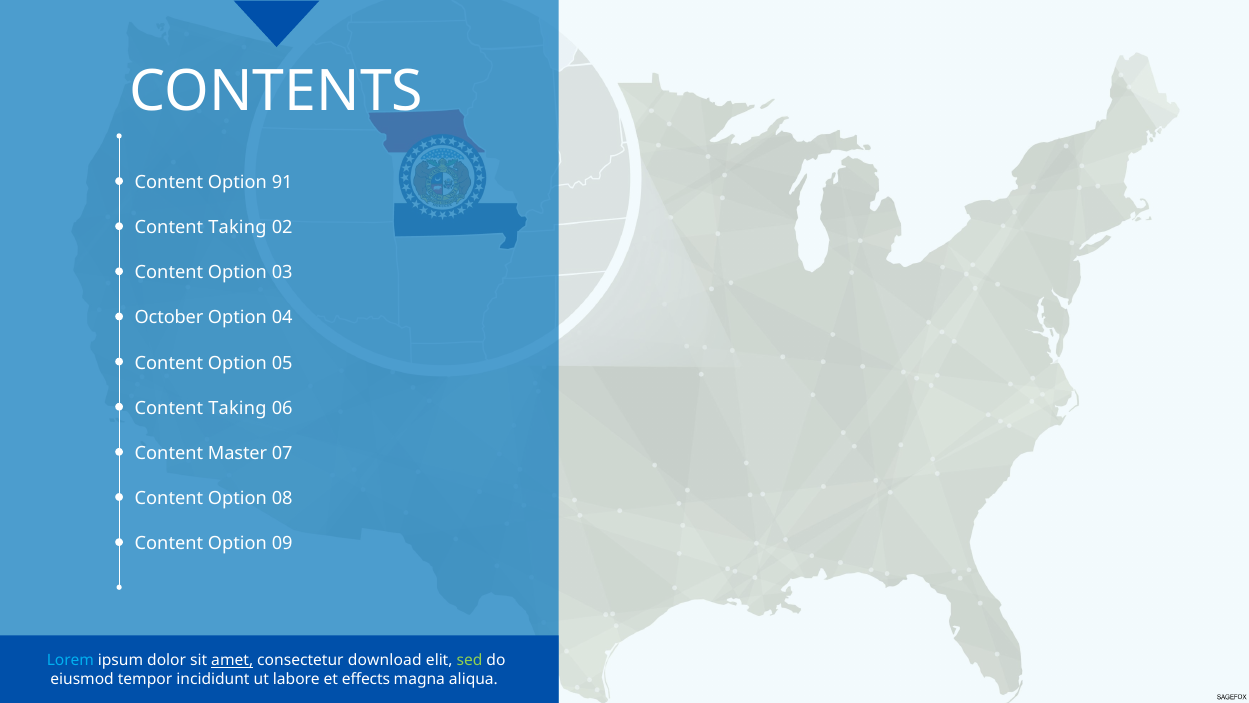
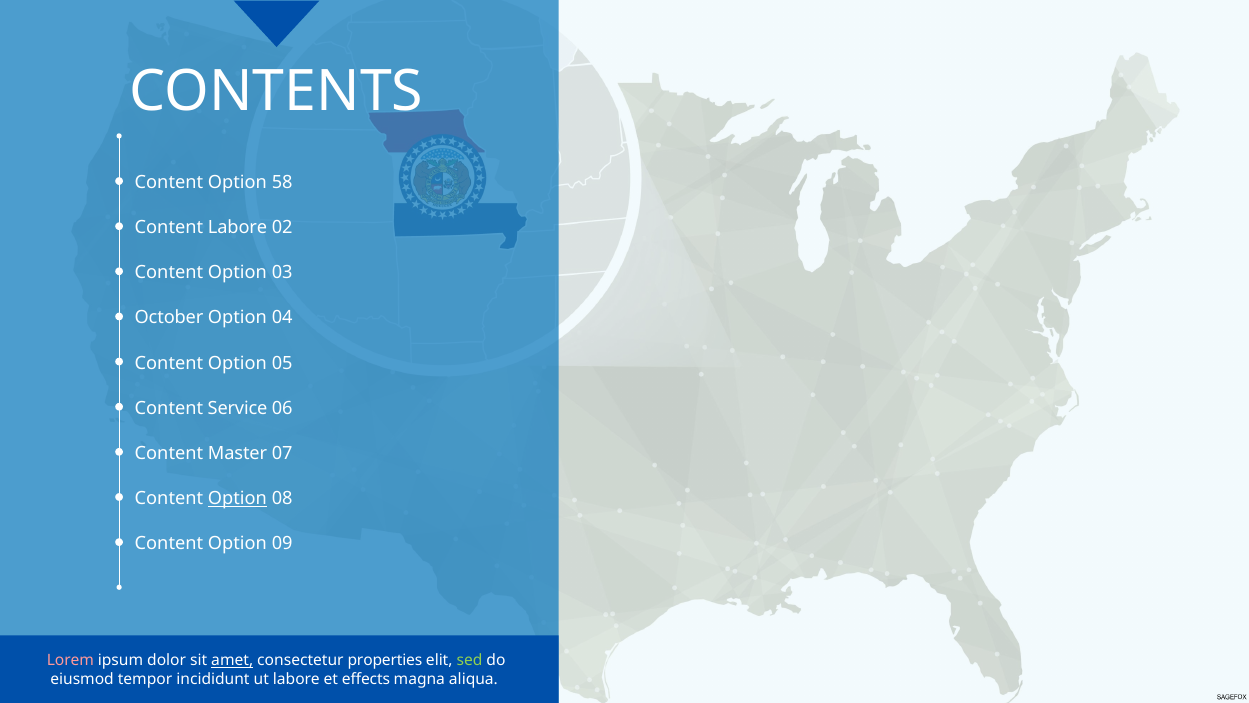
91: 91 -> 58 (282, 182)
Taking: Taking -> Labore (238, 227)
Taking: Taking -> Service (238, 408)
Option underline: none -> present (237, 498)
Lorem colour: light blue -> pink (70, 660)
download: download -> properties (385, 660)
